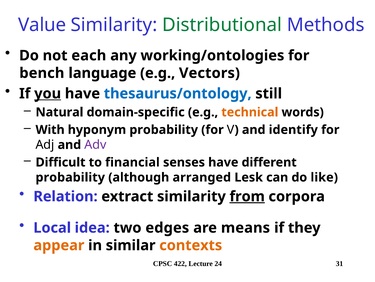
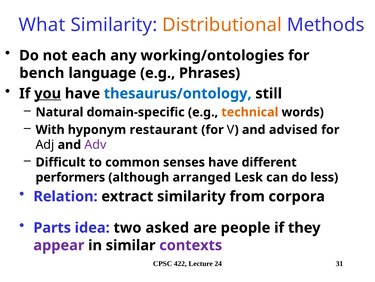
Value: Value -> What (42, 25)
Distributional colour: green -> orange (222, 25)
Vectors: Vectors -> Phrases (210, 73)
hyponym probability: probability -> restaurant (164, 129)
identify: identify -> advised (293, 129)
financial: financial -> common (133, 162)
probability: probability -> performers (70, 177)
like: like -> less (324, 177)
from underline: present -> none (247, 196)
Local: Local -> Parts (52, 227)
edges: edges -> asked (167, 227)
means: means -> people (246, 227)
appear colour: orange -> purple (59, 245)
contexts colour: orange -> purple (191, 245)
